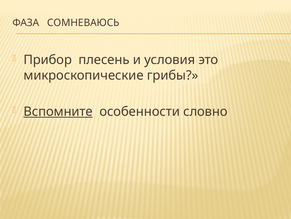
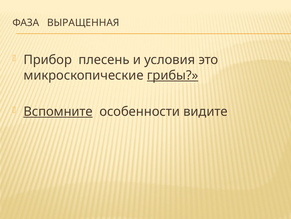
СОМНЕВАЮСЬ: СОМНЕВАЮСЬ -> ВЫРАЩЕННАЯ (83, 23)
грибы underline: none -> present (173, 75)
словно: словно -> видите (205, 111)
